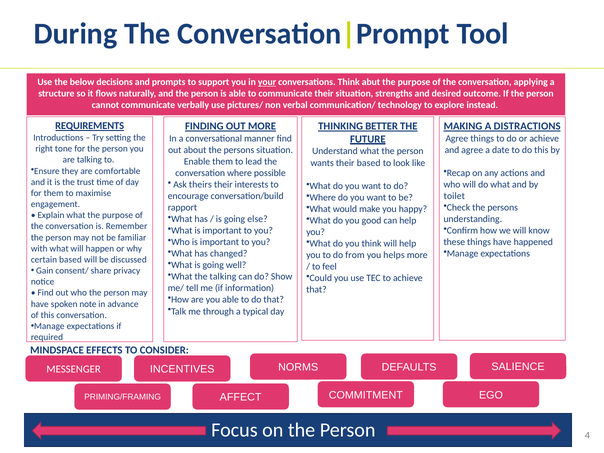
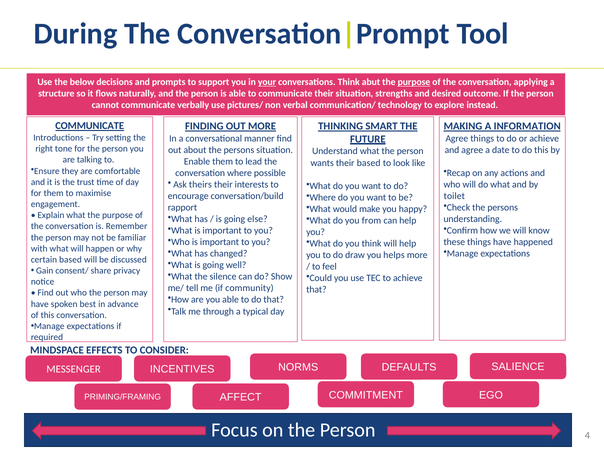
purpose underline: none -> present (414, 82)
REQUIREMENTS: REQUIREMENTS -> COMMUNICATE (90, 126)
BETTER: BETTER -> SMART (382, 126)
DISTRACTIONS: DISTRACTIONS -> INFORMATION (527, 126)
good: good -> from (371, 220)
from: from -> draw (355, 255)
the talking: talking -> silence (223, 277)
information: information -> community (250, 288)
note: note -> best (88, 304)
